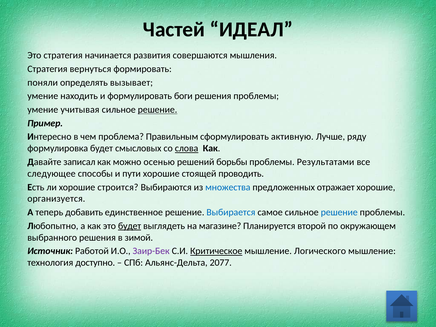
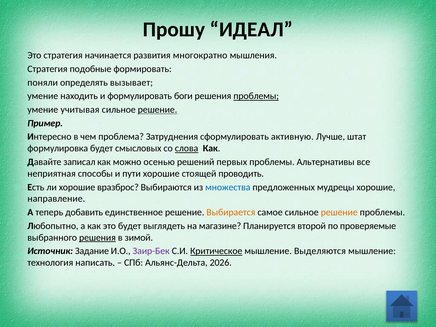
Частей: Частей -> Прошу (174, 29)
совершаются: совершаются -> многократно (200, 55)
вернуться: вернуться -> подобные (91, 69)
проблемы underline: none -> present (256, 96)
Правильным: Правильным -> Затруднения (172, 137)
ряду: ряду -> штат (357, 137)
борьбы: борьбы -> первых (232, 162)
Результатами: Результатами -> Альтернативы (326, 162)
следующее: следующее -> неприятная (52, 174)
строится: строится -> вразброс (118, 187)
отражает: отражает -> мудрецы (336, 187)
организуется: организуется -> направление (56, 199)
Выбирается colour: blue -> orange (231, 212)
решение colour: blue -> orange (339, 212)
будет underline: present -> none (130, 226)
окружающем: окружающем -> проверяемые (368, 226)
решения underline: none -> present (97, 238)
Работой: Работой -> Задание (92, 251)
Логического: Логического -> Выделяются (320, 251)
доступно: доступно -> написать (95, 263)
2077: 2077 -> 2026 (221, 263)
